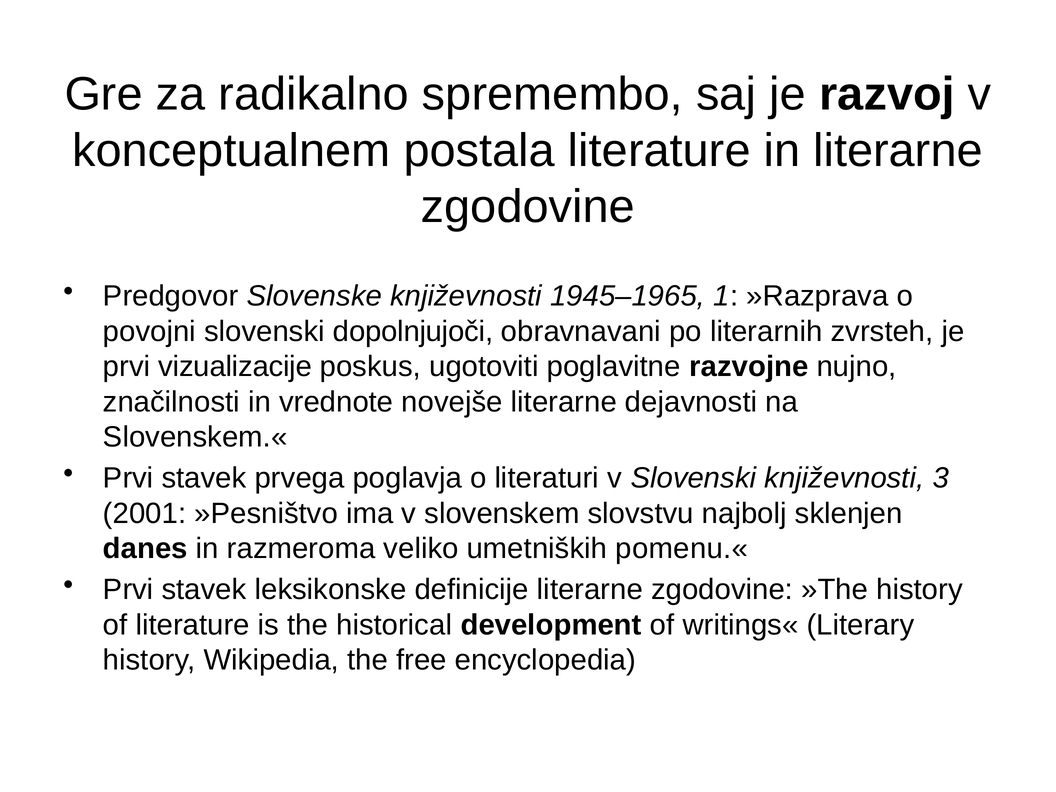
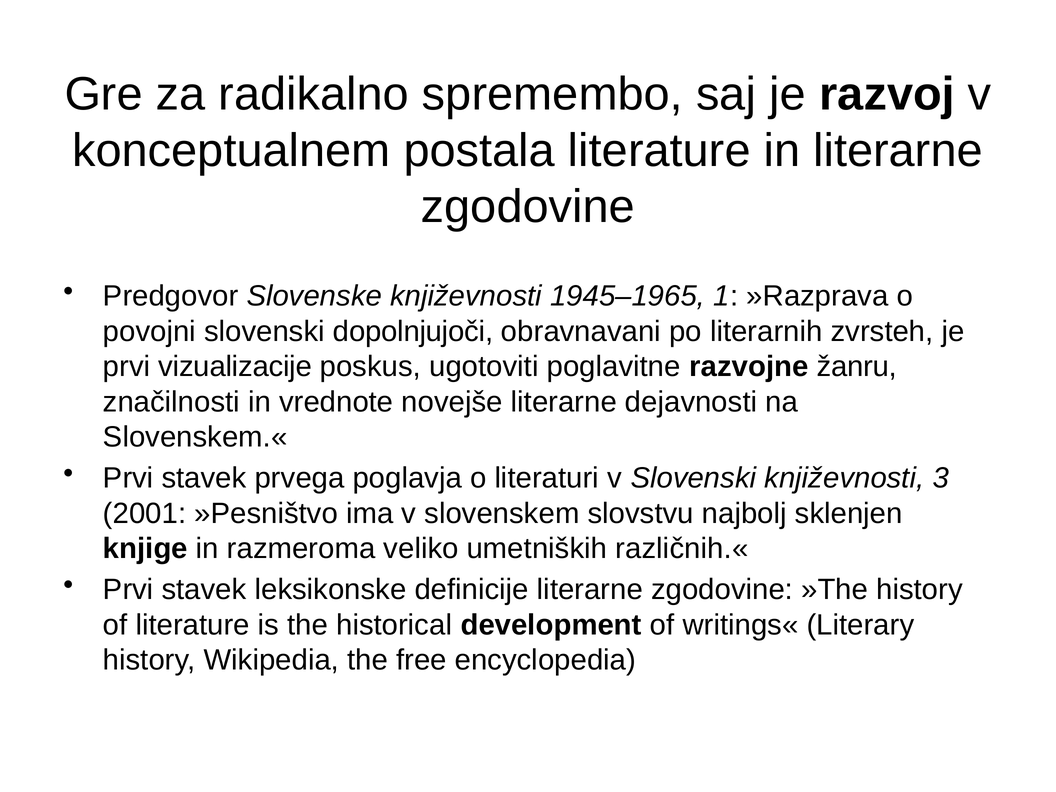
nujno: nujno -> žanru (857, 367)
danes: danes -> knjige (145, 549)
pomenu.«: pomenu.« -> različnih.« (682, 549)
